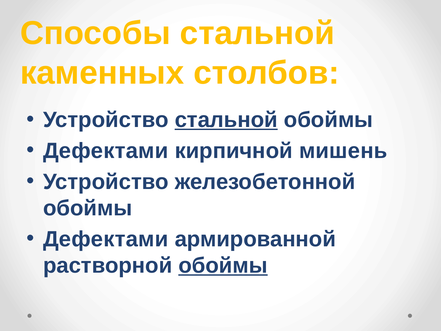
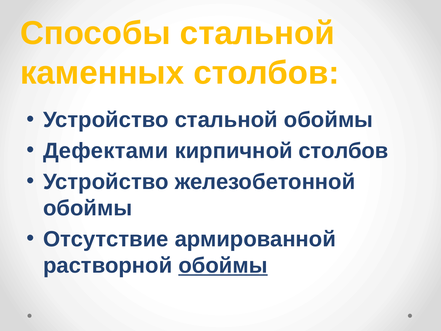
стальной underline: present -> none (226, 120)
кирпичной мишень: мишень -> столбов (343, 151)
Дефектами: Дефектами -> Отсутствие (106, 239)
